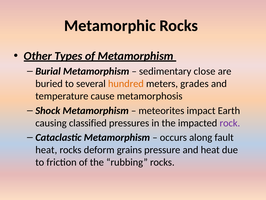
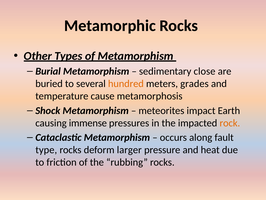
classified: classified -> immense (88, 123)
rock colour: purple -> orange (230, 123)
heat: heat -> type (46, 150)
grains: grains -> larger (129, 150)
